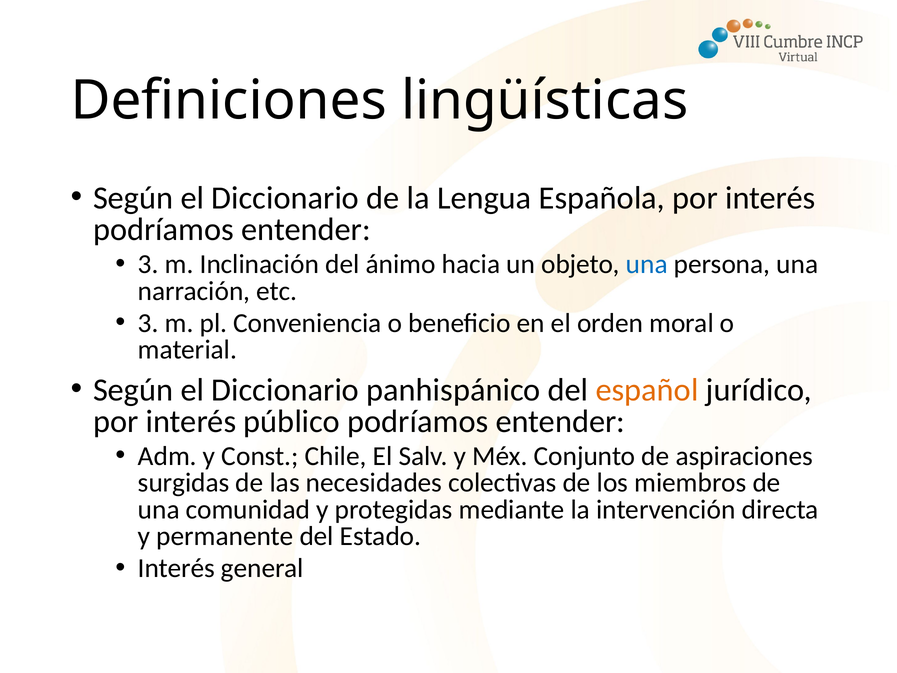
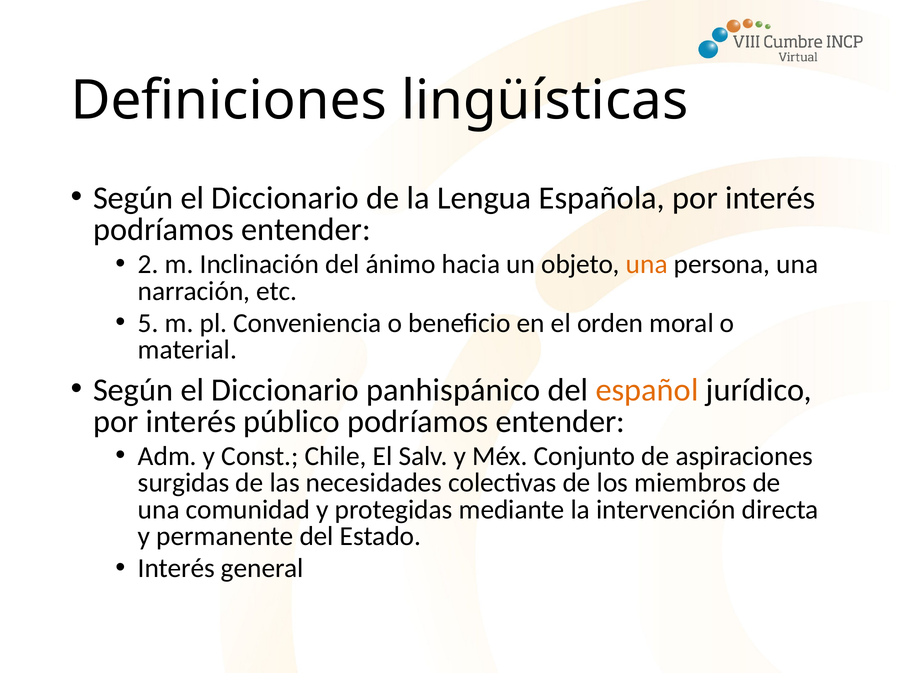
3: 3 -> 2 (148, 264)
una colour: blue -> orange (647, 264)
3: 3 -> 5 (148, 323)
